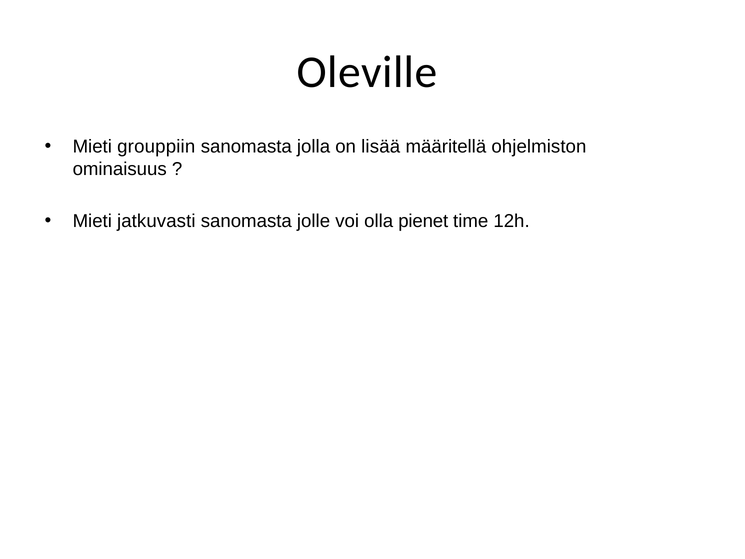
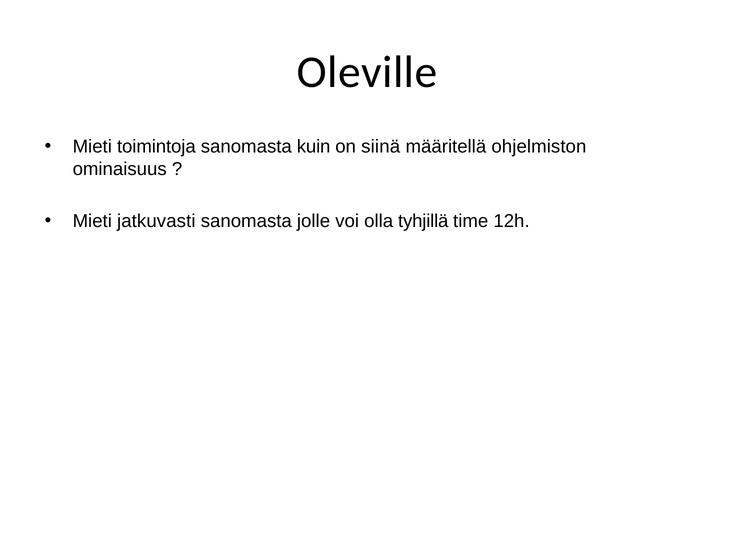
grouppiin: grouppiin -> toimintoja (156, 147)
jolla: jolla -> kuin (314, 147)
lisää: lisää -> siinä (381, 147)
pienet: pienet -> tyhjillä (423, 221)
